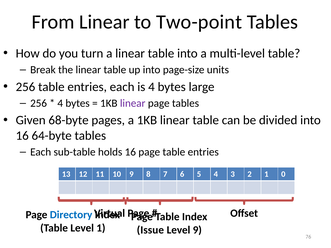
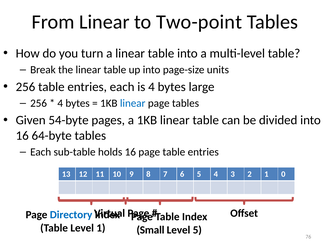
linear colour: purple -> blue (133, 103)
68-byte: 68-byte -> 54-byte (69, 120)
Issue: Issue -> Small (150, 230)
Level 9: 9 -> 5 (197, 230)
